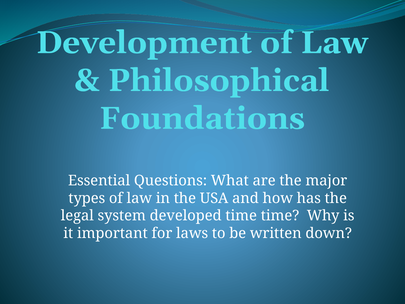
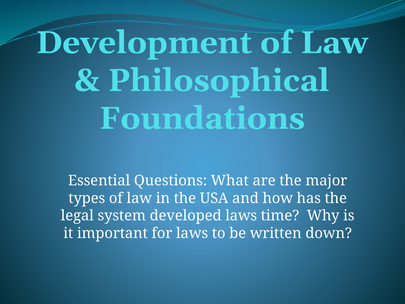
developed time: time -> laws (241, 216)
